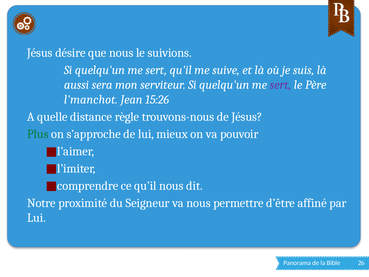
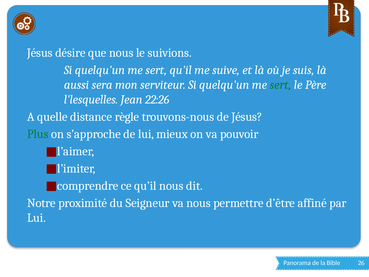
sert colour: purple -> green (280, 85)
l'manchot: l'manchot -> l'lesquelles (91, 100)
15:26: 15:26 -> 22:26 (157, 100)
